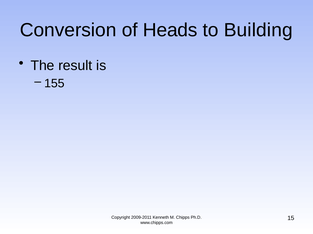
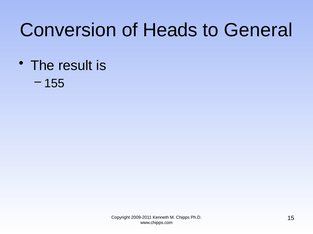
Building: Building -> General (258, 30)
